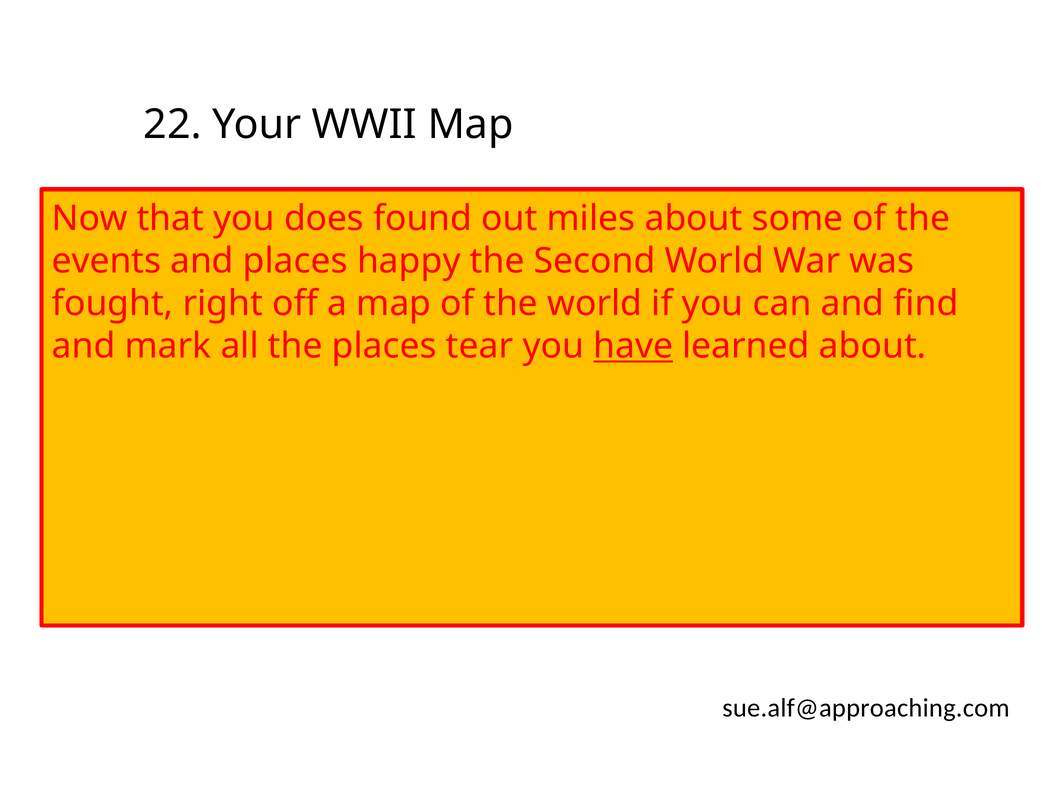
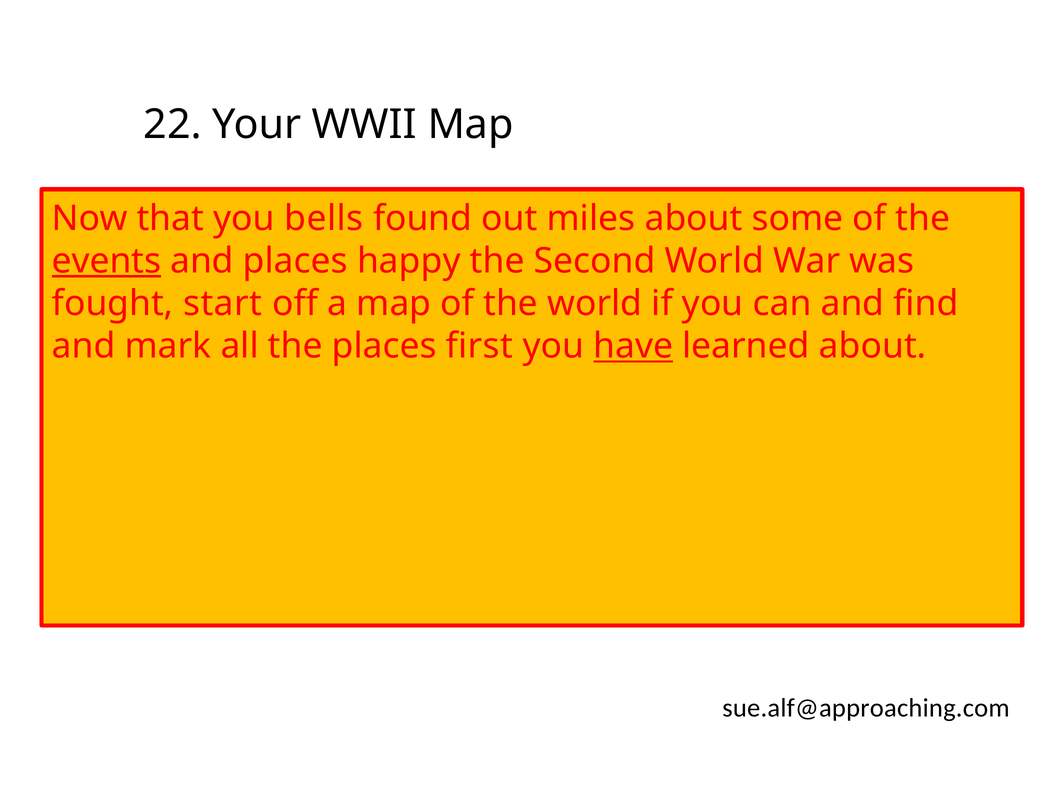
does: does -> bells (324, 218)
events underline: none -> present (107, 261)
right: right -> start (223, 304)
tear: tear -> first (479, 346)
